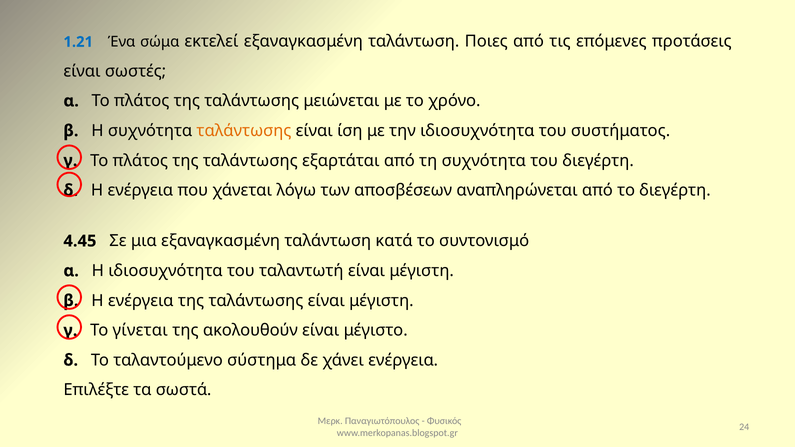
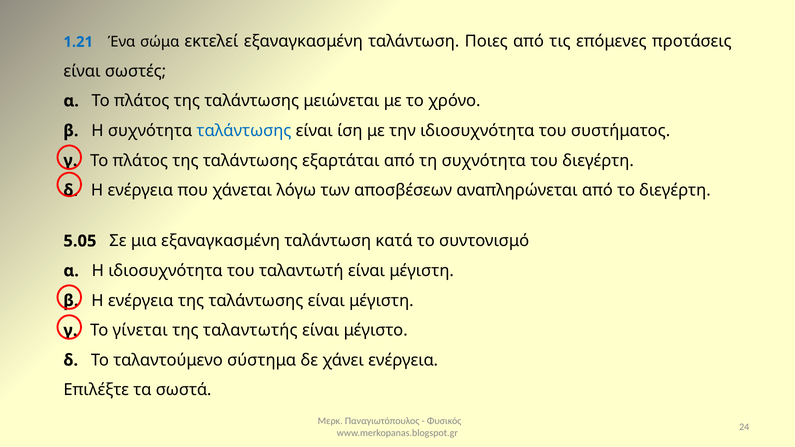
ταλάντωσης colour: orange -> blue (244, 131)
4.45: 4.45 -> 5.05 (80, 241)
ακολουθούν: ακολουθούν -> ταλαντωτής (250, 331)
